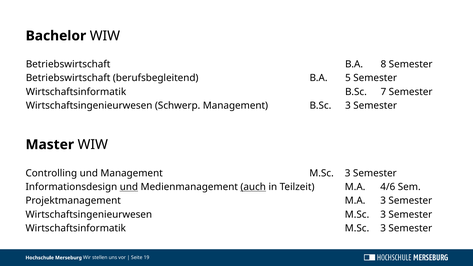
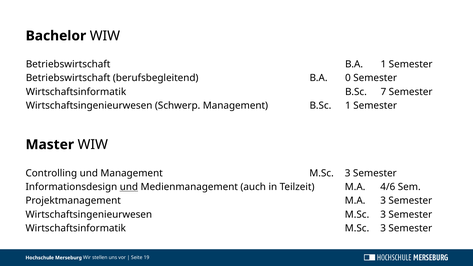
B.A 8: 8 -> 1 (383, 64)
5: 5 -> 0 (348, 78)
B.Sc 3: 3 -> 1 (348, 106)
auch underline: present -> none (253, 187)
